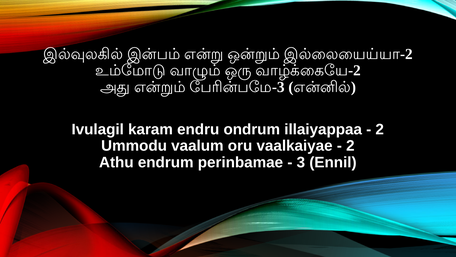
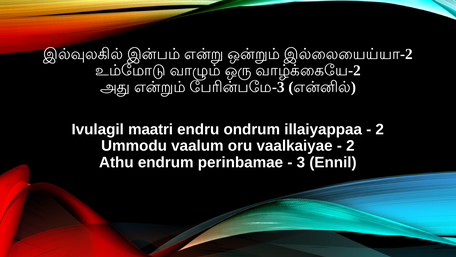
karam: karam -> maatri (151, 129)
